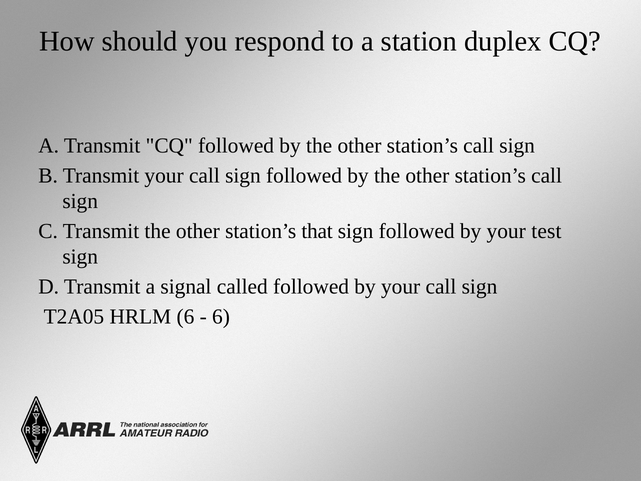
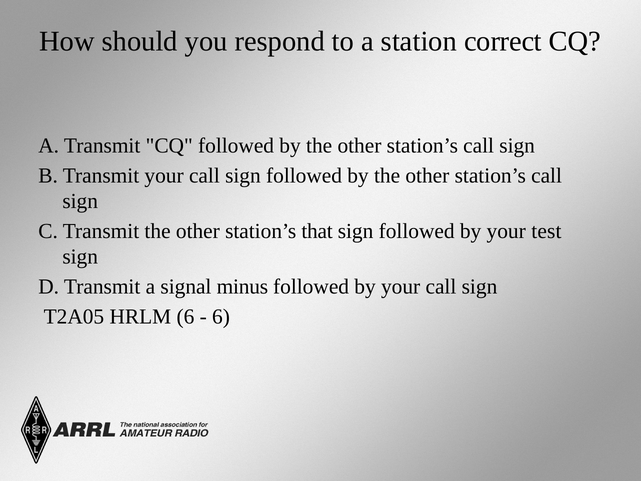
duplex: duplex -> correct (503, 41)
called: called -> minus (242, 287)
